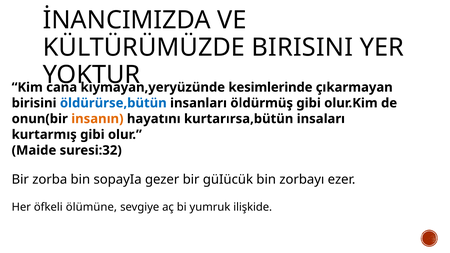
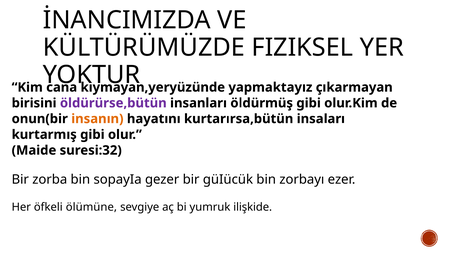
KÜLTÜRÜMÜZDE BIRISINI: BIRISINI -> FIZIKSEL (302, 47)
kesimlerinde: kesimlerinde -> yapmaktayız (270, 87)
öldürürse,bütün colour: blue -> purple (113, 103)
